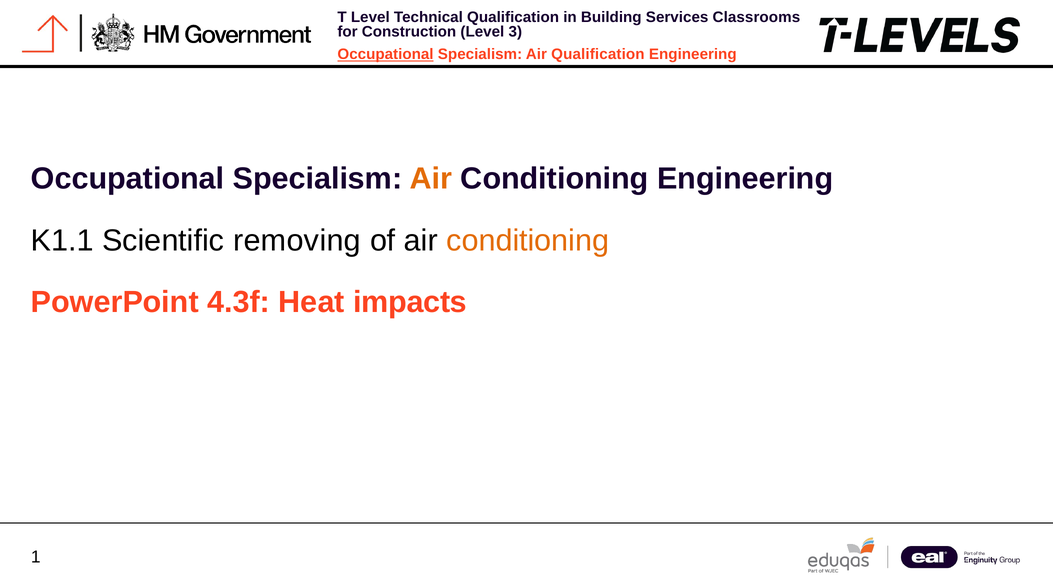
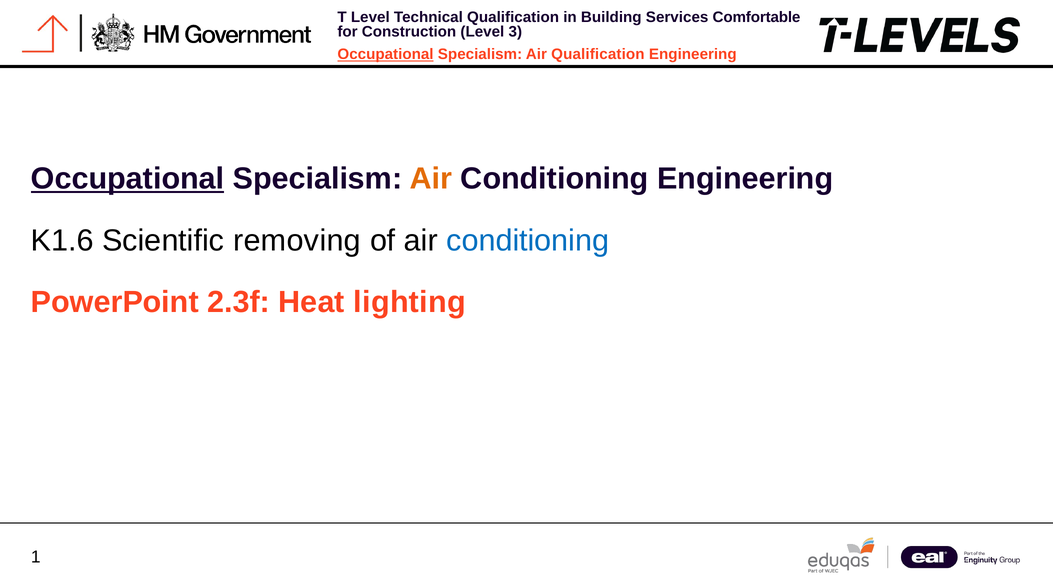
Classrooms: Classrooms -> Comfortable (757, 17)
Occupational underline: none -> present (128, 179)
K1.1: K1.1 -> K1.6 (62, 241)
conditioning colour: orange -> blue (528, 241)
4.3f: 4.3f -> 2.3f (239, 302)
impacts: impacts -> lighting (410, 302)
